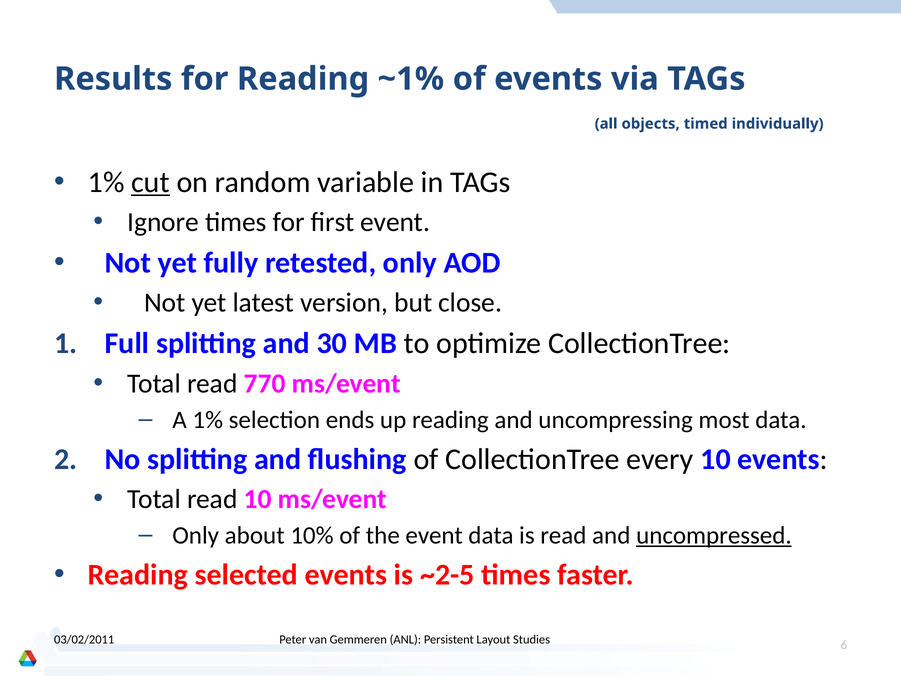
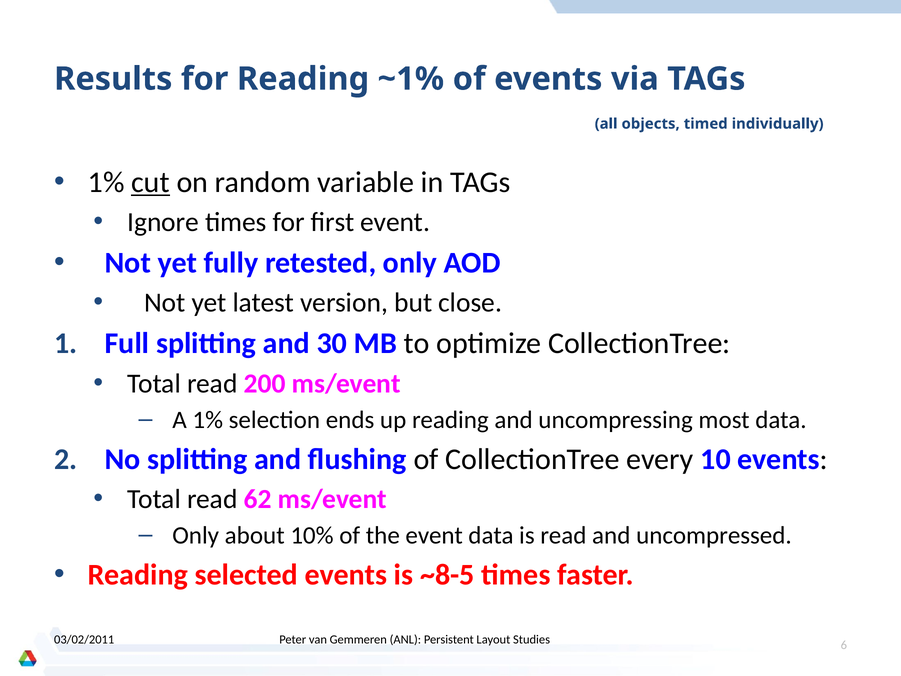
770: 770 -> 200 (265, 383)
read 10: 10 -> 62 (258, 499)
uncompressed underline: present -> none (714, 535)
~2-5: ~2-5 -> ~8-5 (447, 575)
